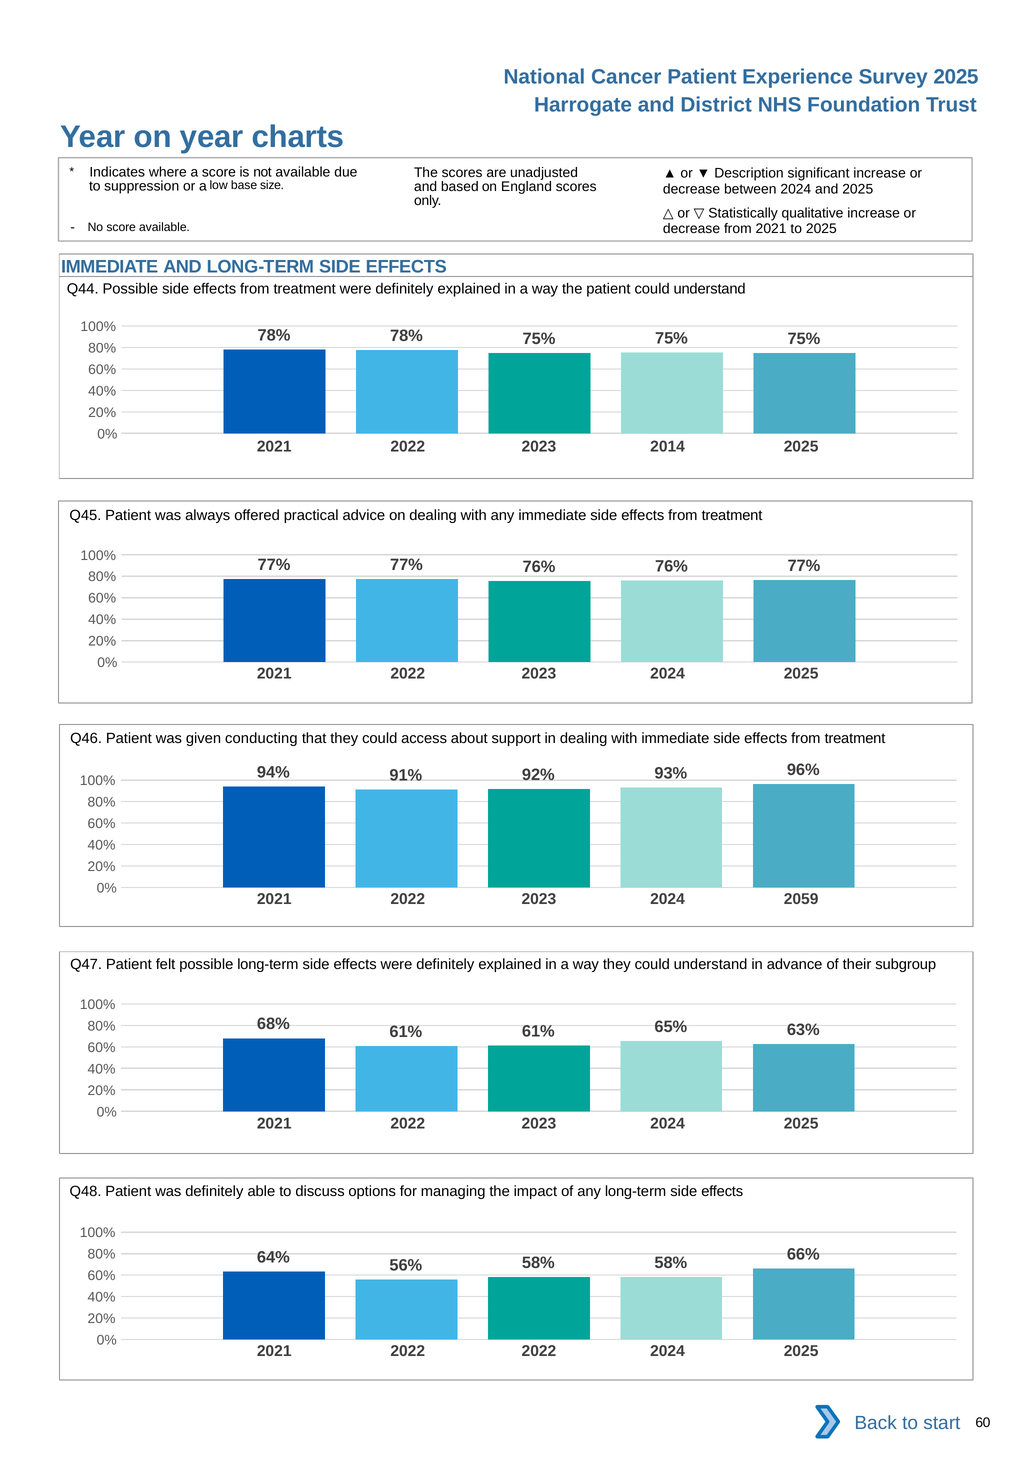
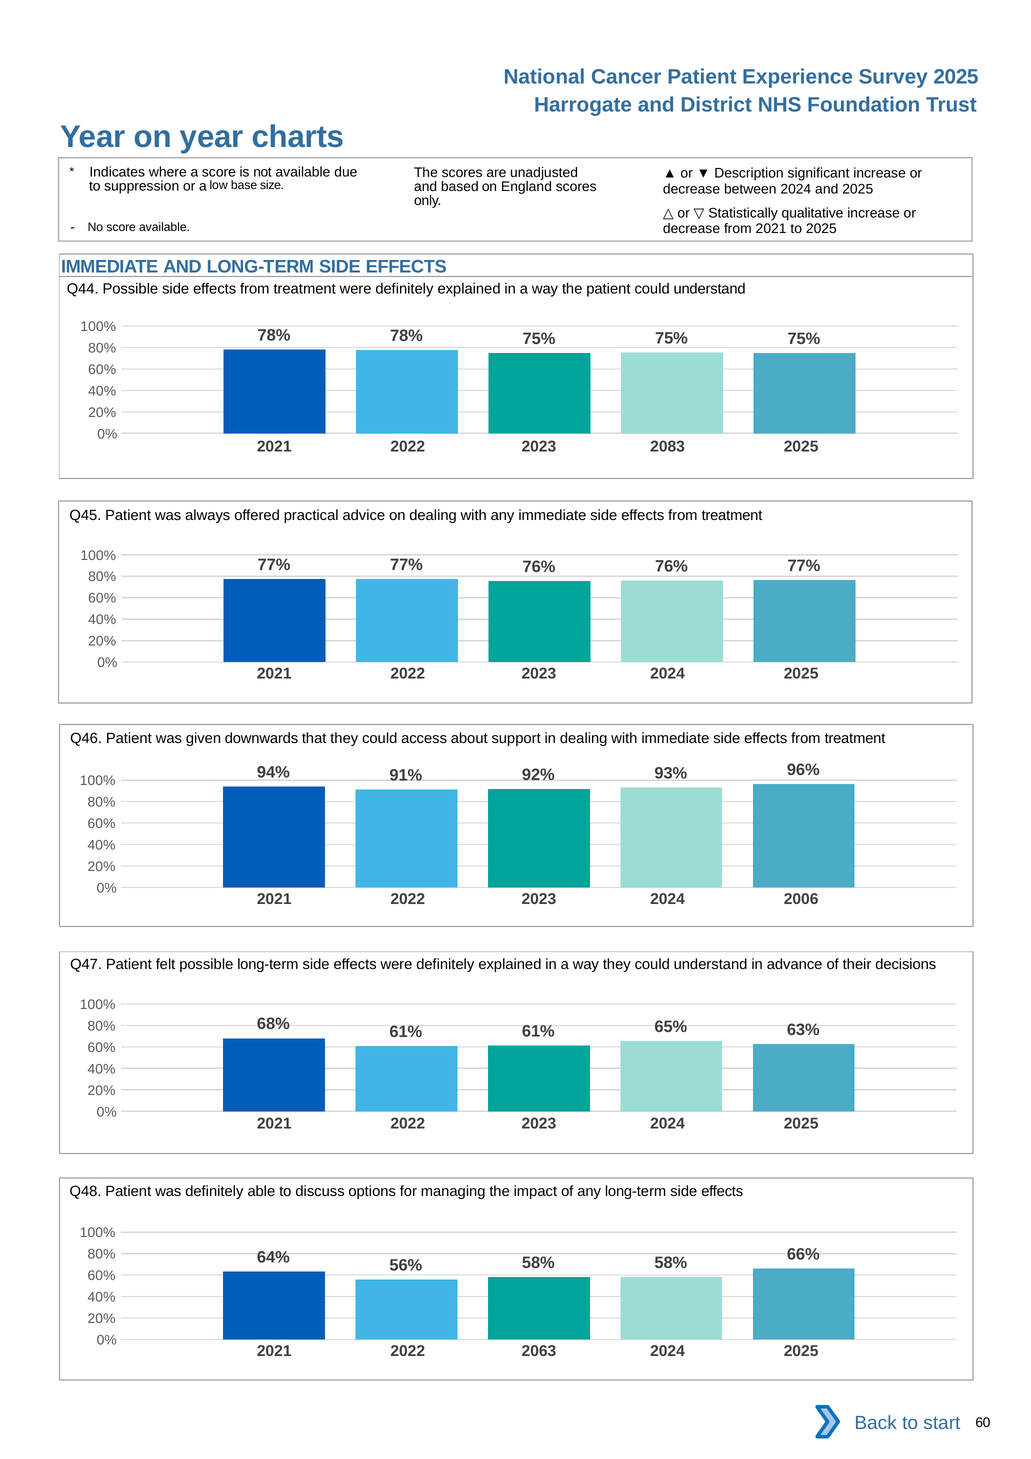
2014: 2014 -> 2083 (668, 447)
conducting: conducting -> downwards (261, 739)
2059: 2059 -> 2006 (801, 899)
subgroup: subgroup -> decisions (906, 964)
2022 2022: 2022 -> 2063 (539, 1351)
